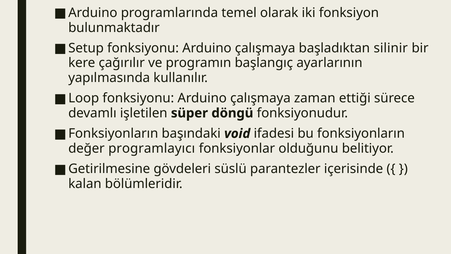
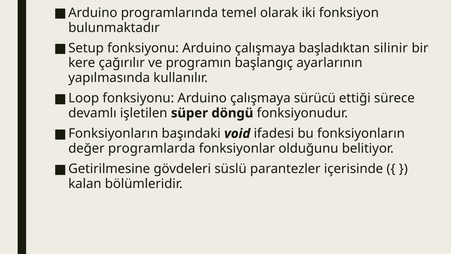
zaman: zaman -> sürücü (315, 98)
programlayıcı: programlayıcı -> programlarda (152, 148)
